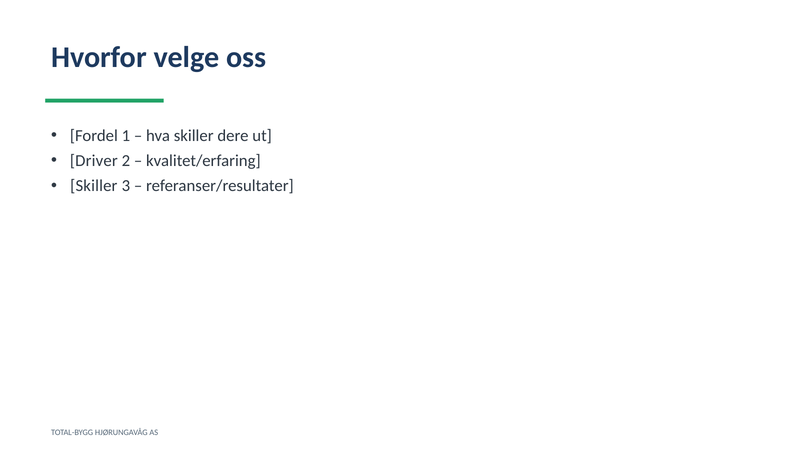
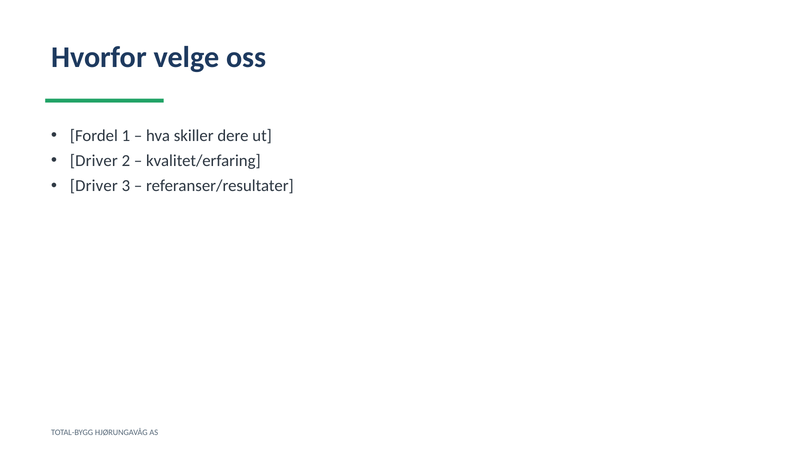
Skiller: Skiller -> Driver (94, 186)
